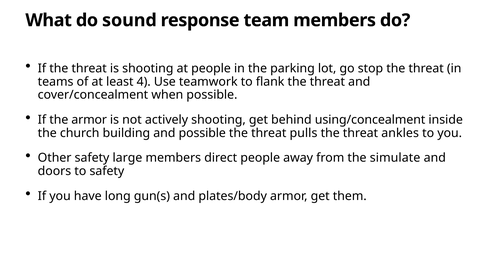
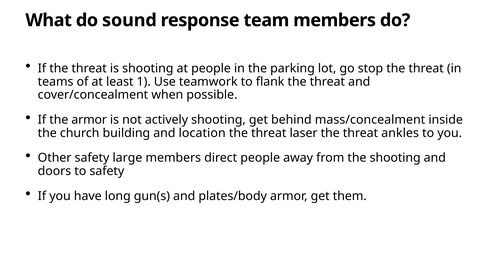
4: 4 -> 1 (144, 82)
using/concealment: using/concealment -> mass/concealment (370, 120)
and possible: possible -> location (202, 133)
pulls: pulls -> laser (304, 133)
the simulate: simulate -> shooting (395, 158)
